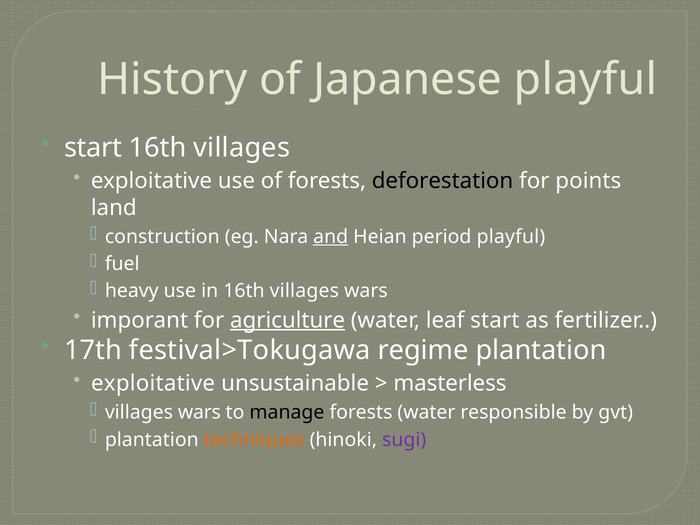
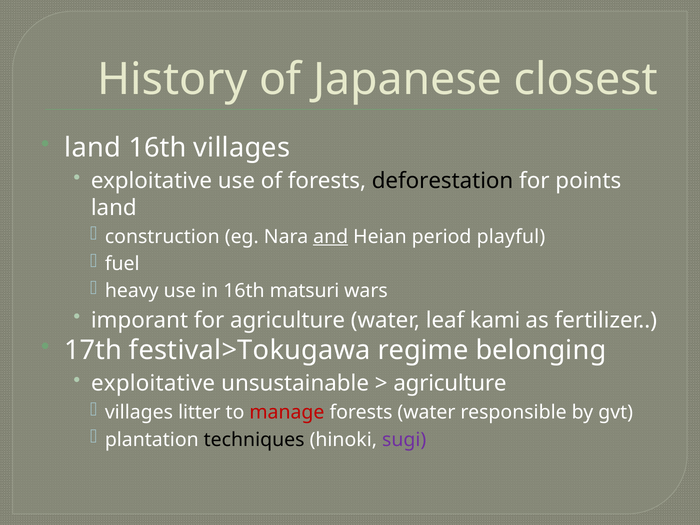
Japanese playful: playful -> closest (586, 80)
start: start -> land (93, 148)
in 16th villages: villages -> matsuri (304, 291)
agriculture underline: present -> none (288, 320)
leaf start: start -> kami (495, 320)
regime plantation: plantation -> belonging (541, 350)
masterless: masterless -> agriculture (450, 384)
wars: wars -> litter (199, 412)
manage colour: black -> red (287, 412)
techniques colour: orange -> black (254, 440)
